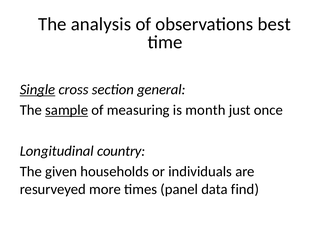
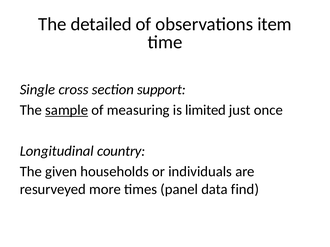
analysis: analysis -> detailed (101, 24)
best: best -> item (275, 24)
Single underline: present -> none (38, 90)
general: general -> support (161, 90)
month: month -> limited (206, 110)
